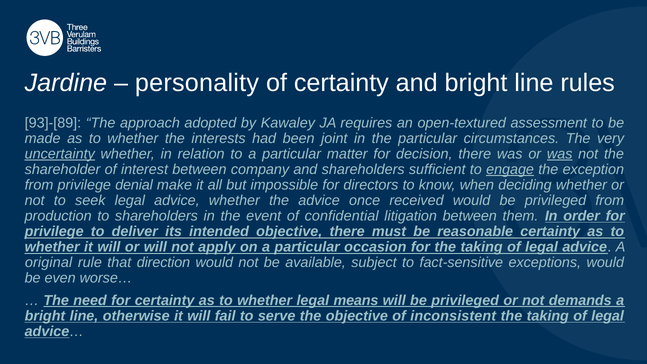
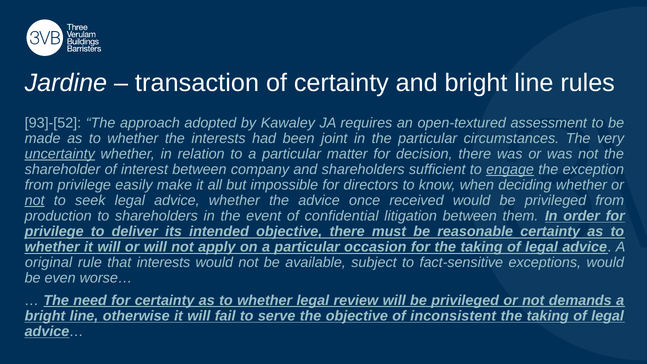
personality: personality -> transaction (197, 83)
93]-[89: 93]-[89 -> 93]-[52 (53, 123)
was underline: present -> none (560, 154)
denial: denial -> easily (134, 185)
not underline: none -> present (35, 200)
that direction: direction -> interests (163, 262)
means: means -> review (356, 300)
